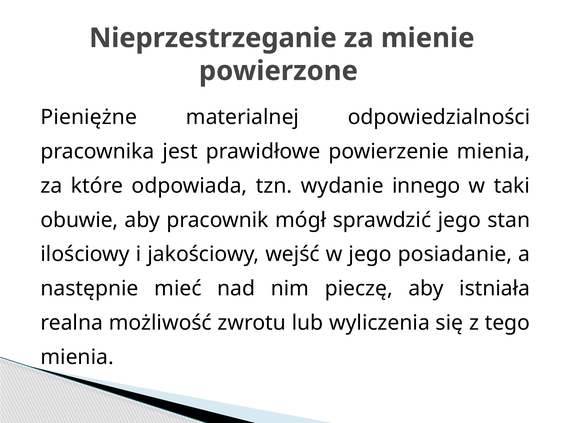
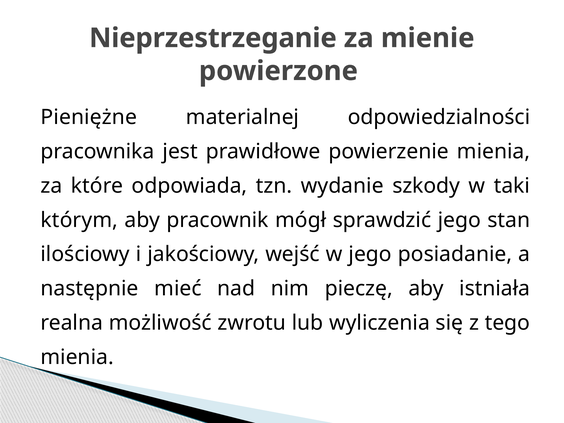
innego: innego -> szkody (426, 186)
obuwie: obuwie -> którym (79, 220)
